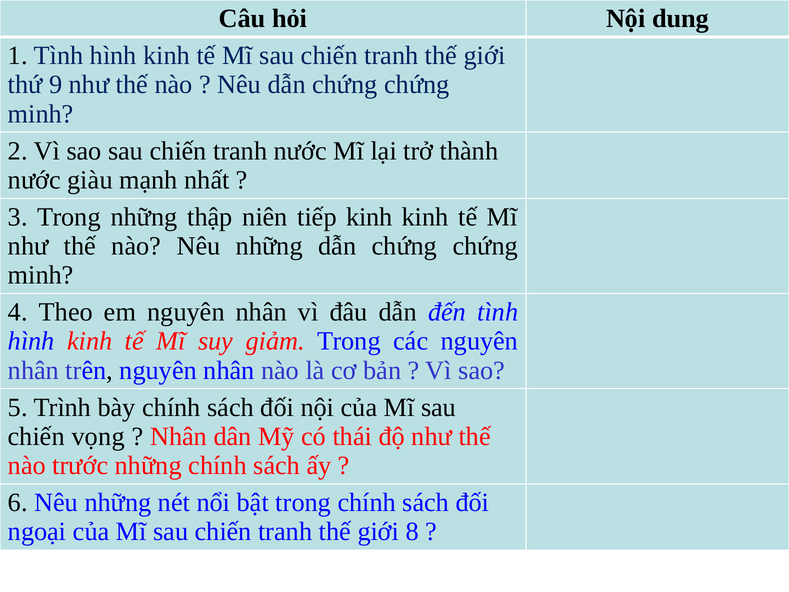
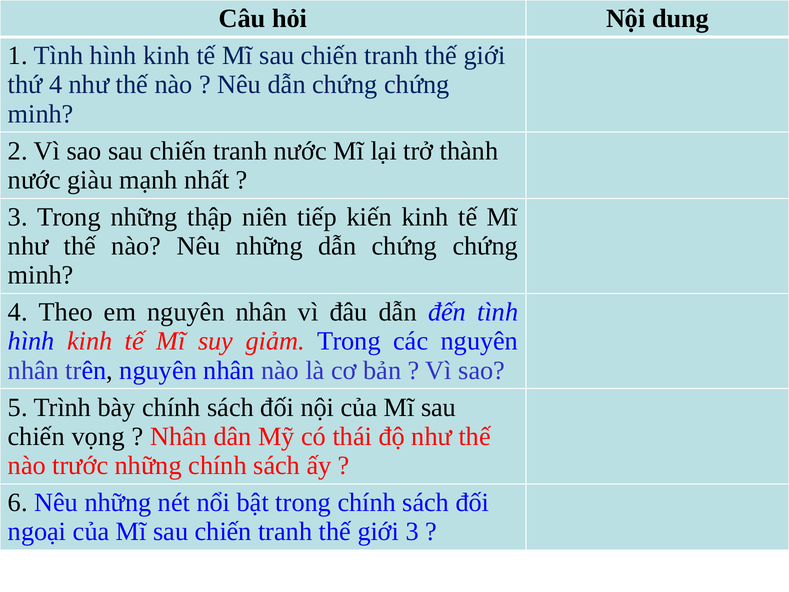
thứ 9: 9 -> 4 (56, 85)
tiếp kinh: kinh -> kiến (369, 217)
giới 8: 8 -> 3 (412, 531)
